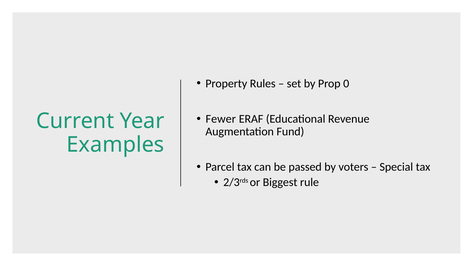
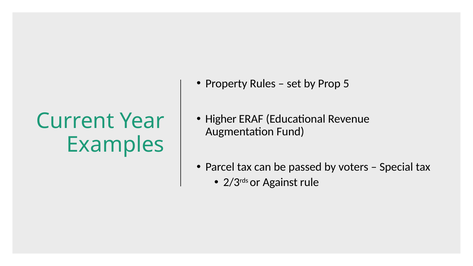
0: 0 -> 5 (346, 84)
Fewer: Fewer -> Higher (221, 119)
Biggest: Biggest -> Against (280, 182)
